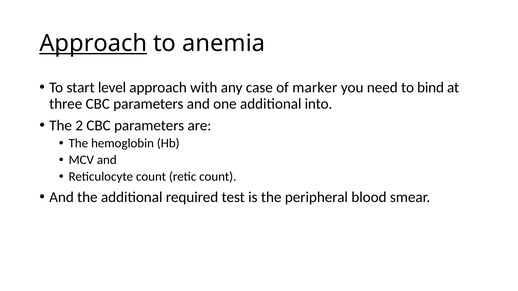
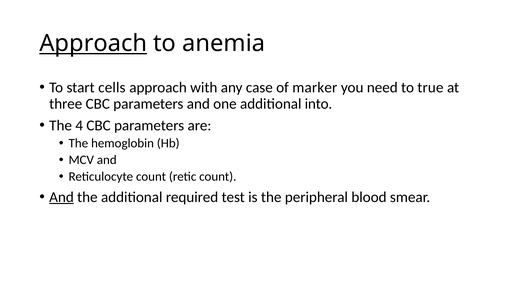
level: level -> cells (112, 88)
bind: bind -> true (430, 88)
2: 2 -> 4 (79, 126)
And underline: none -> present (61, 197)
